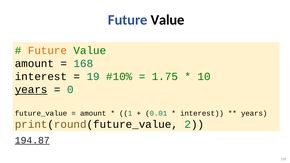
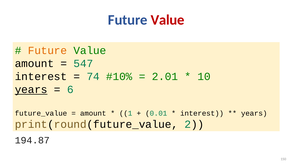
Value colour: black -> red (168, 20)
168: 168 -> 547 (83, 64)
19: 19 -> 74 (93, 77)
1.75: 1.75 -> 2.01 (165, 77)
0: 0 -> 6 (70, 90)
194.87 underline: present -> none (32, 140)
